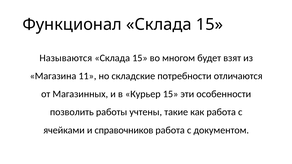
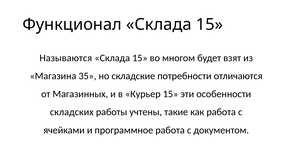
11: 11 -> 35 (87, 76)
позволить: позволить -> складских (72, 112)
справочников: справочников -> программное (124, 130)
